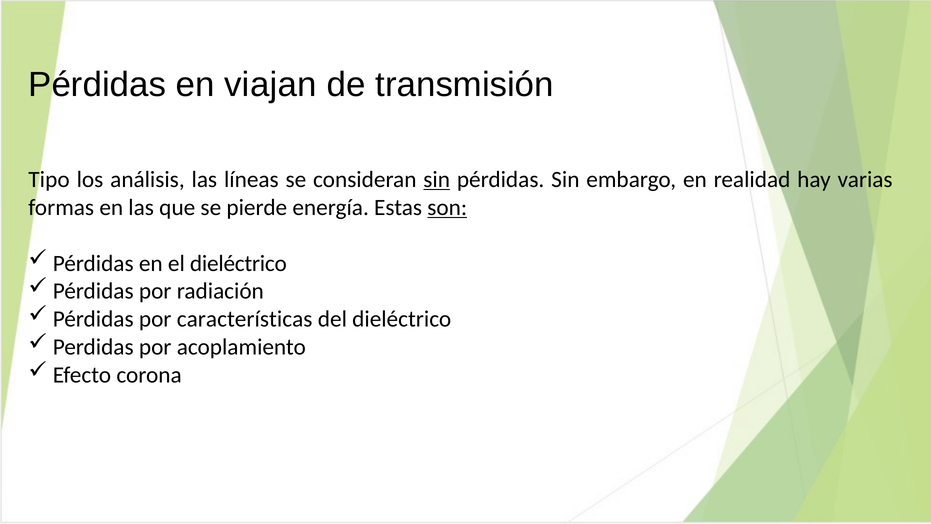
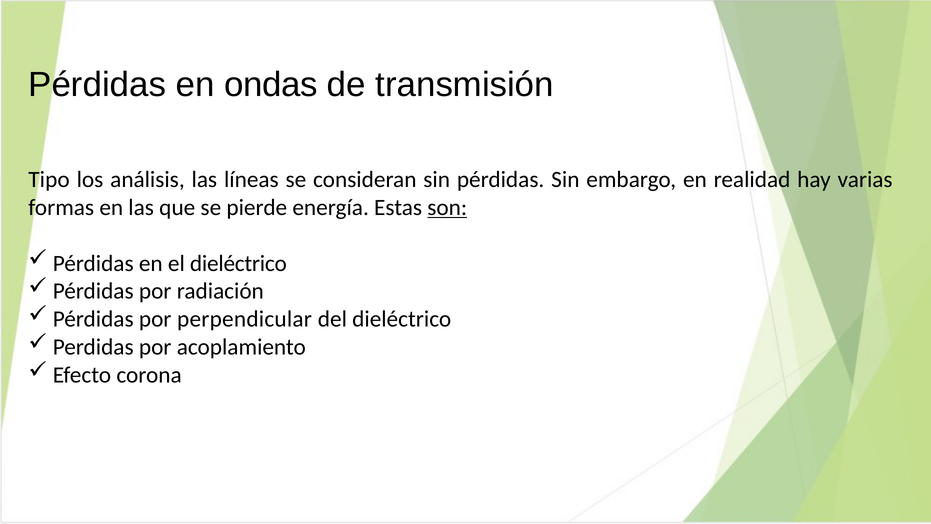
viajan: viajan -> ondas (271, 85)
sin underline: present -> none (437, 179)
características: características -> perpendicular (245, 319)
